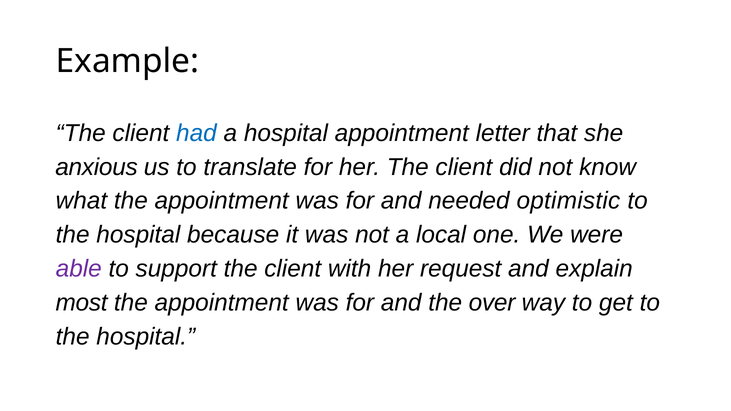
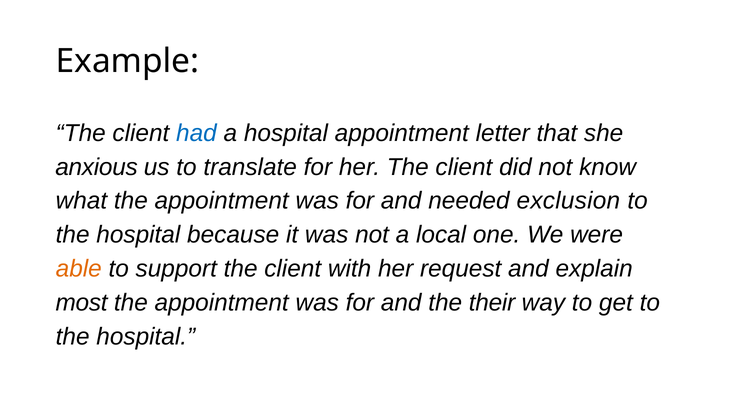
optimistic: optimistic -> exclusion (568, 201)
able colour: purple -> orange (79, 269)
over: over -> their (492, 303)
